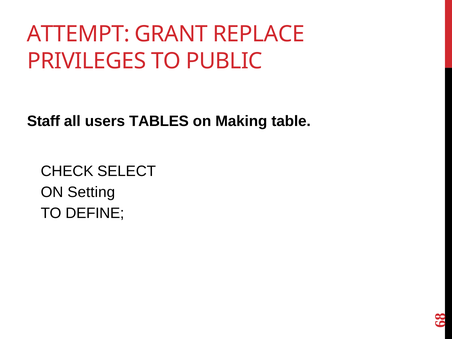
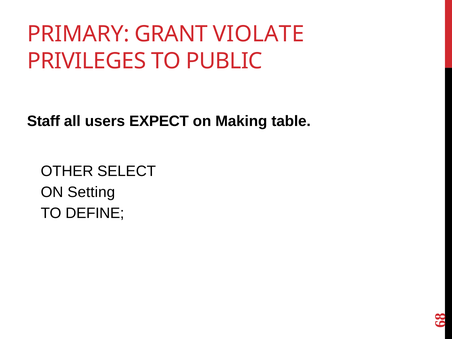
ATTEMPT: ATTEMPT -> PRIMARY (78, 34)
REPLACE: REPLACE -> VIOLATE (259, 34)
TABLES: TABLES -> EXPECT (159, 121)
CHECK: CHECK -> OTHER (67, 171)
